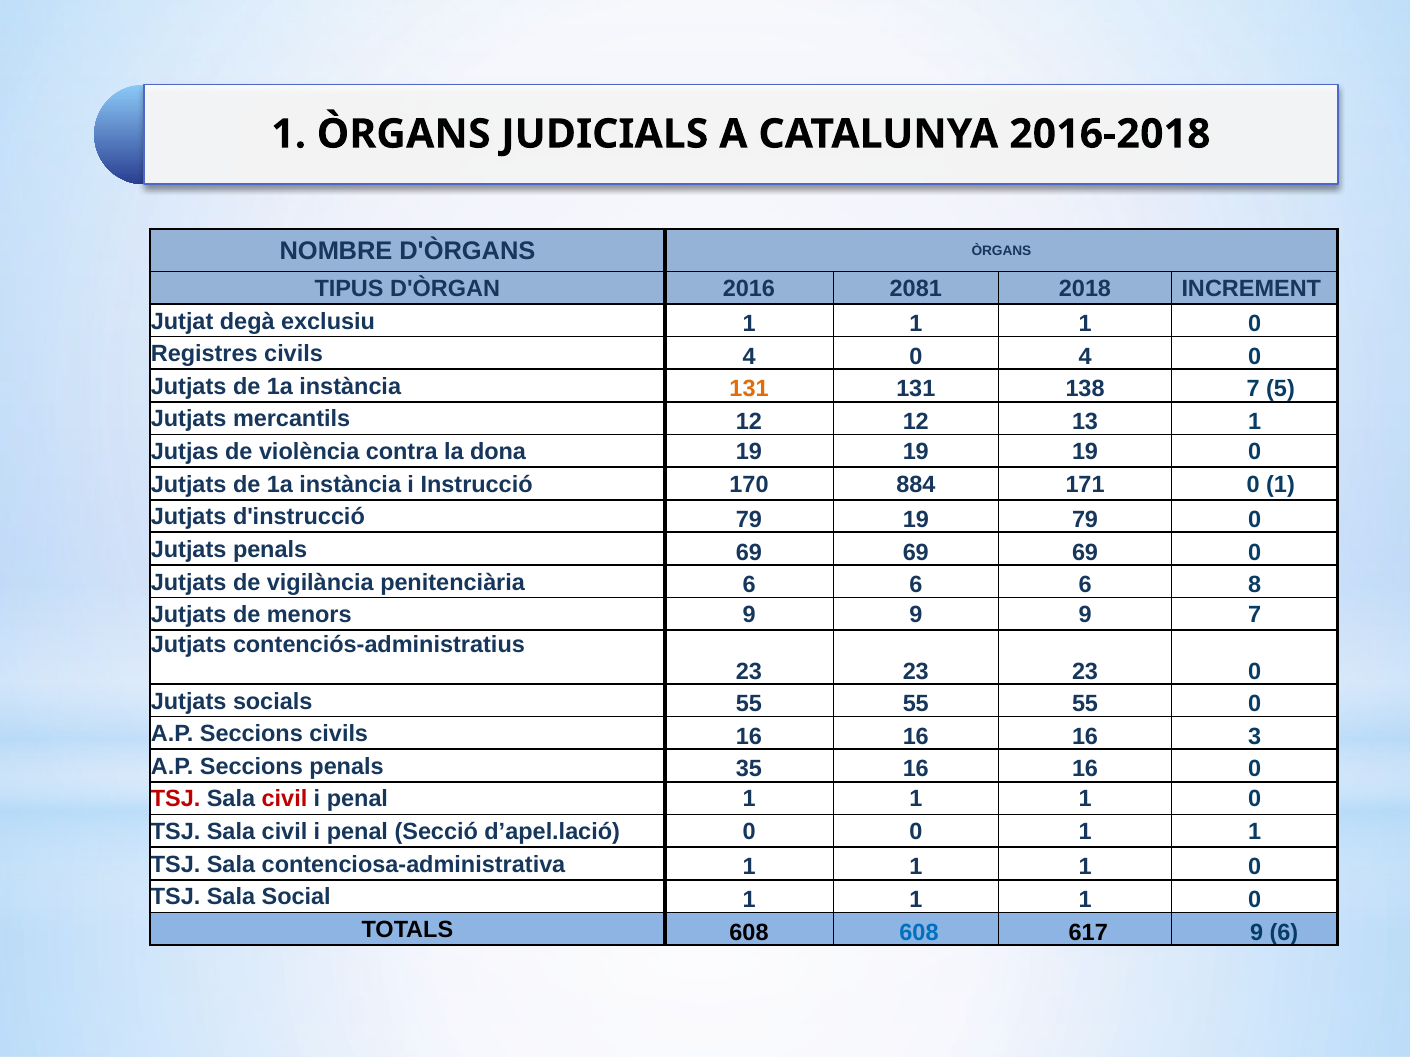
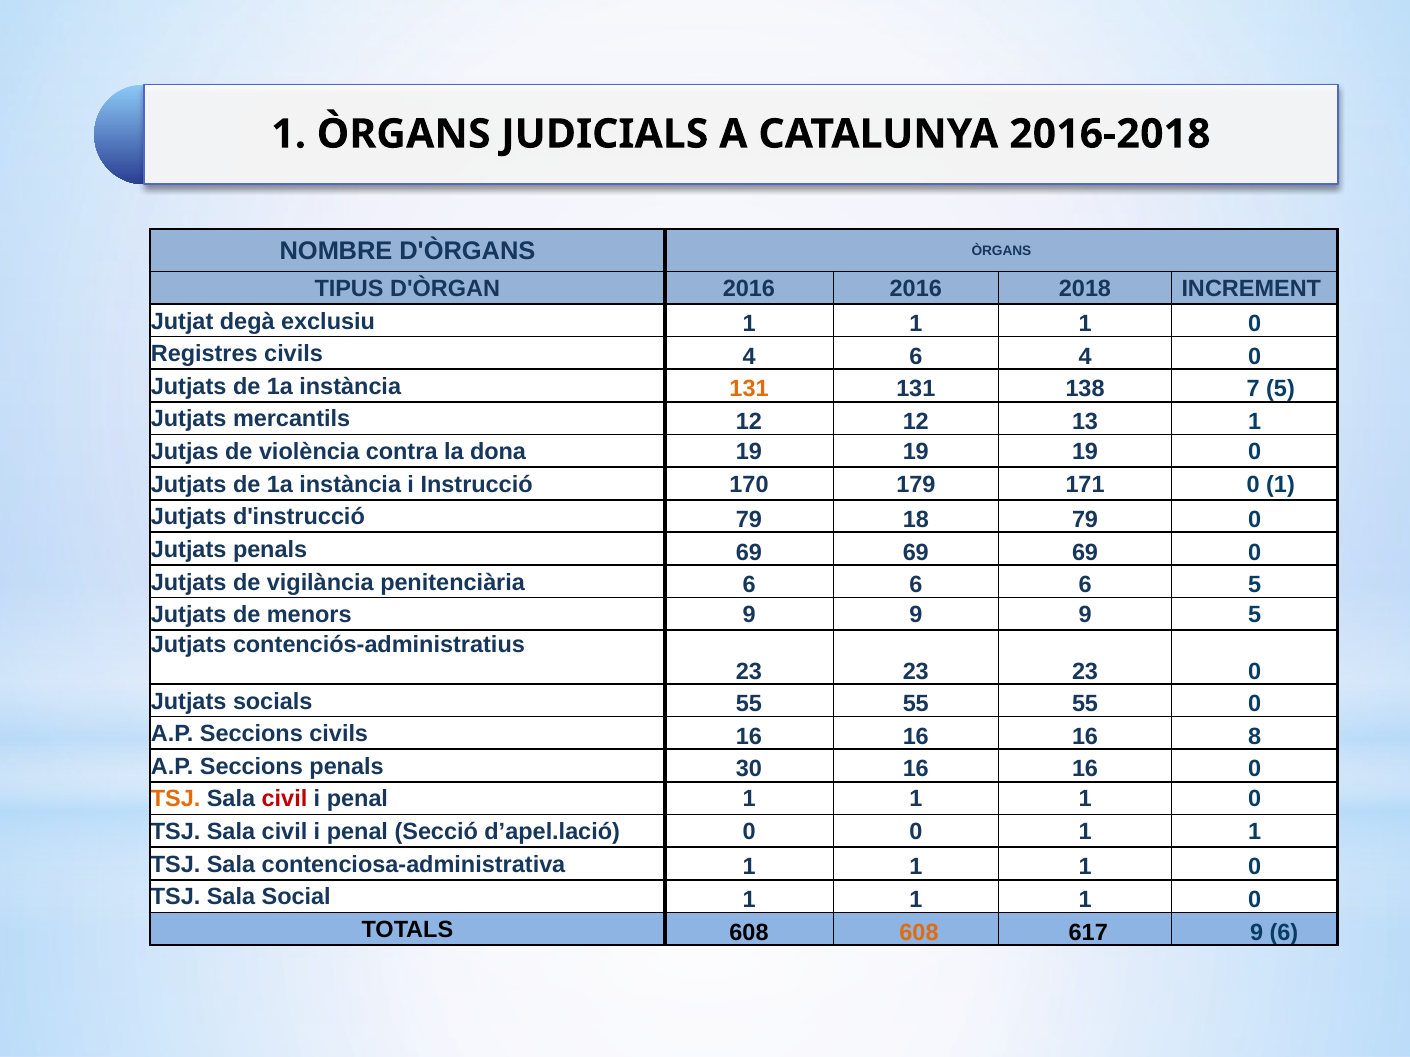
2016 2081: 2081 -> 2016 (916, 289)
civils 4 0: 0 -> 6 (916, 357)
884: 884 -> 179 (916, 485)
79 19: 19 -> 18 (916, 520)
6 8: 8 -> 5 (1255, 585)
9 7: 7 -> 5 (1255, 615)
3: 3 -> 8 (1255, 737)
35: 35 -> 30 (749, 770)
TSJ colour: red -> orange (176, 800)
608 colour: blue -> orange (919, 933)
